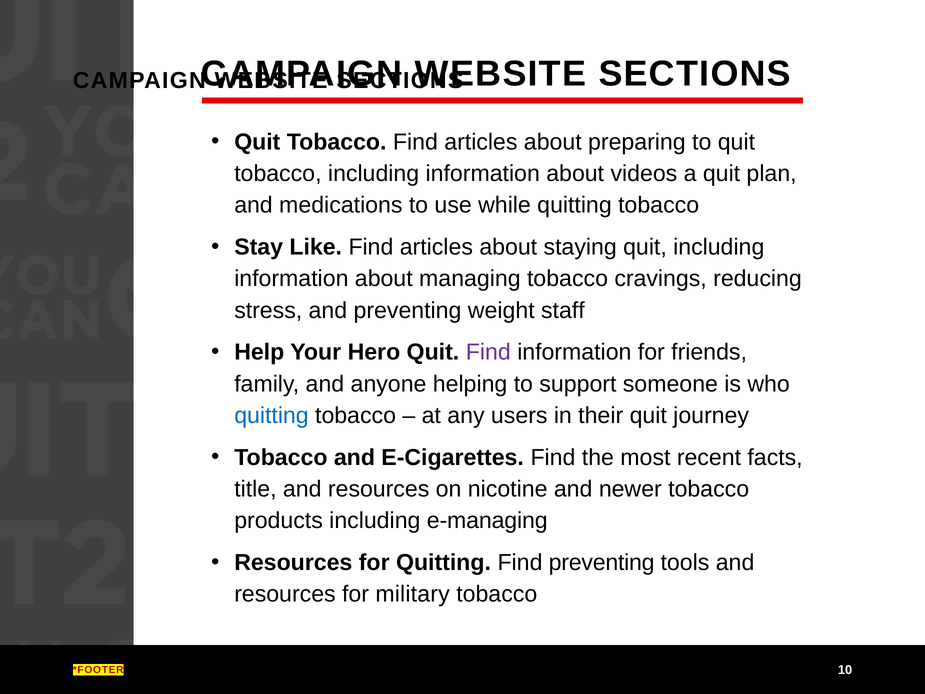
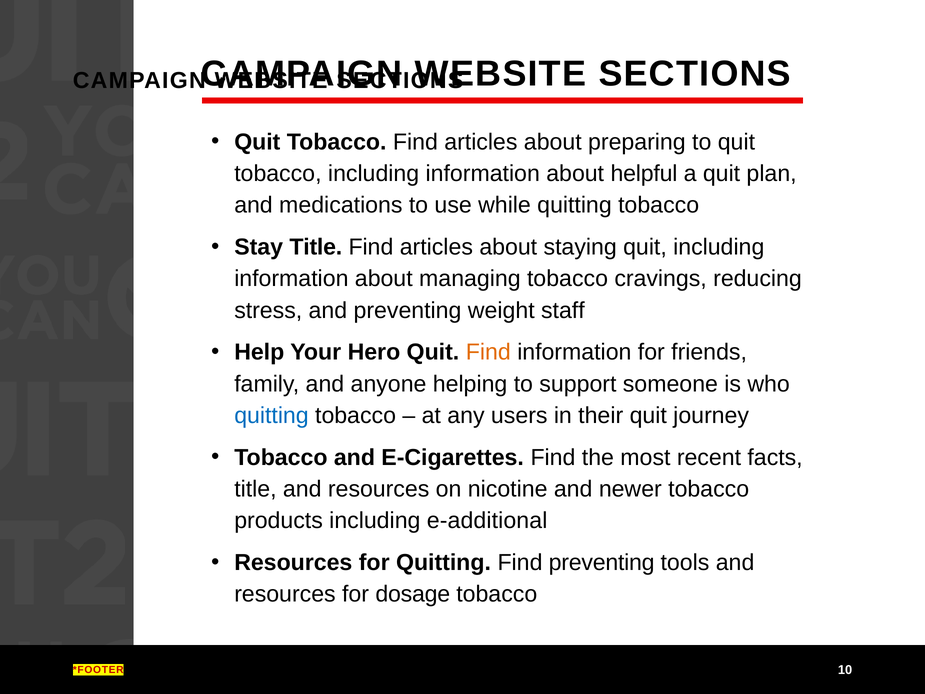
videos: videos -> helpful (644, 174)
Stay Like: Like -> Title (316, 247)
Find colour: purple -> orange (488, 352)
e-managing: e-managing -> e-additional (487, 521)
military: military -> dosage (413, 594)
